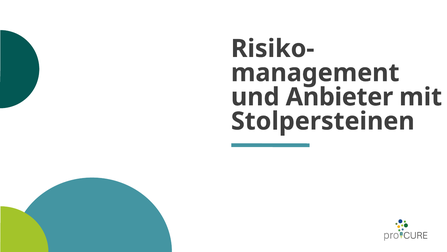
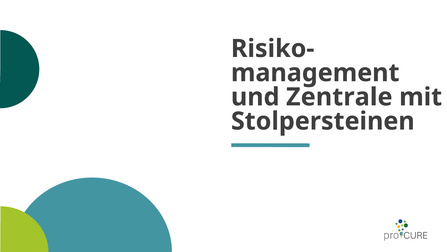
Anbieter: Anbieter -> Zentrale (339, 97)
